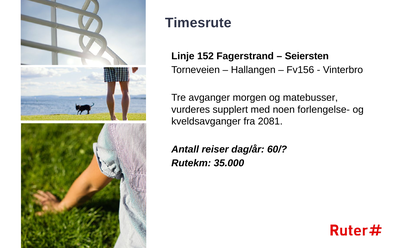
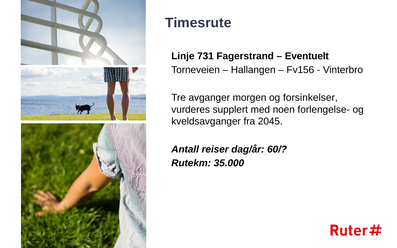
152: 152 -> 731 (205, 56)
Seiersten: Seiersten -> Eventuelt (307, 56)
matebusser: matebusser -> forsinkelser (310, 98)
2081: 2081 -> 2045 (270, 122)
